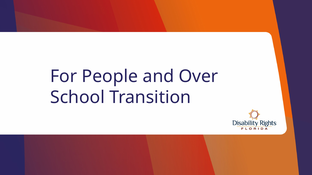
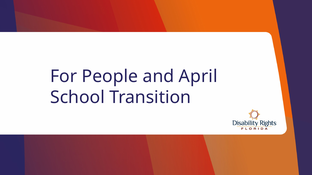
Over: Over -> April (198, 77)
